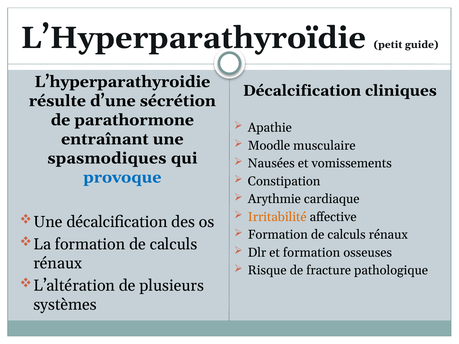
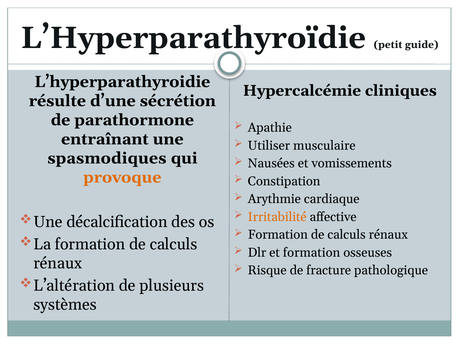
Décalcification: Décalcification -> Hypercalcémie (302, 91)
Moodle: Moodle -> Utiliser (269, 146)
provoque colour: blue -> orange (122, 177)
